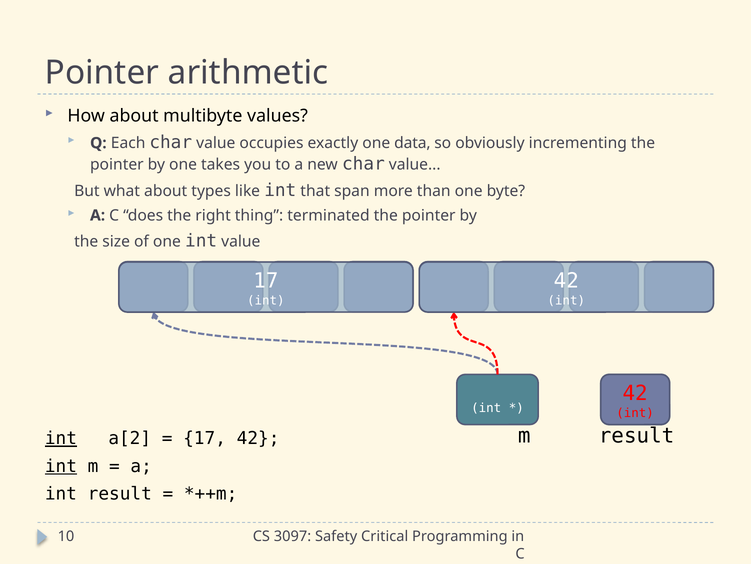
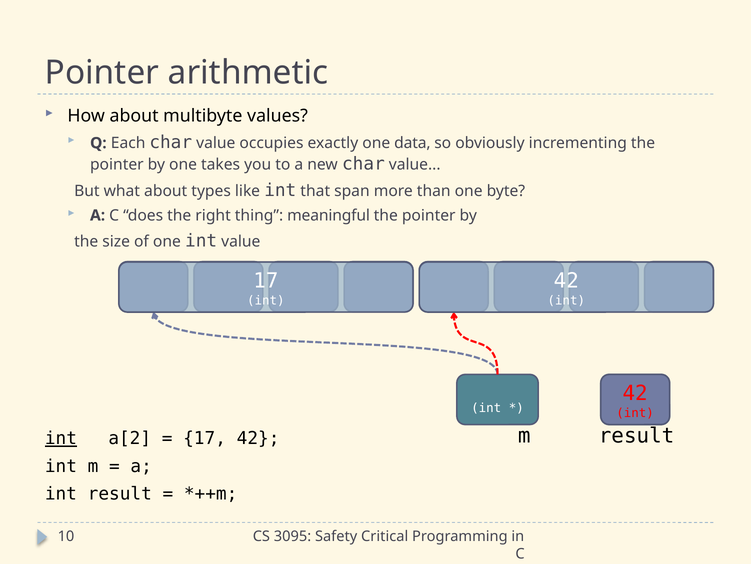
terminated: terminated -> meaningful (329, 215)
int underline: present -> none (61, 466)
3097: 3097 -> 3095 (293, 536)
